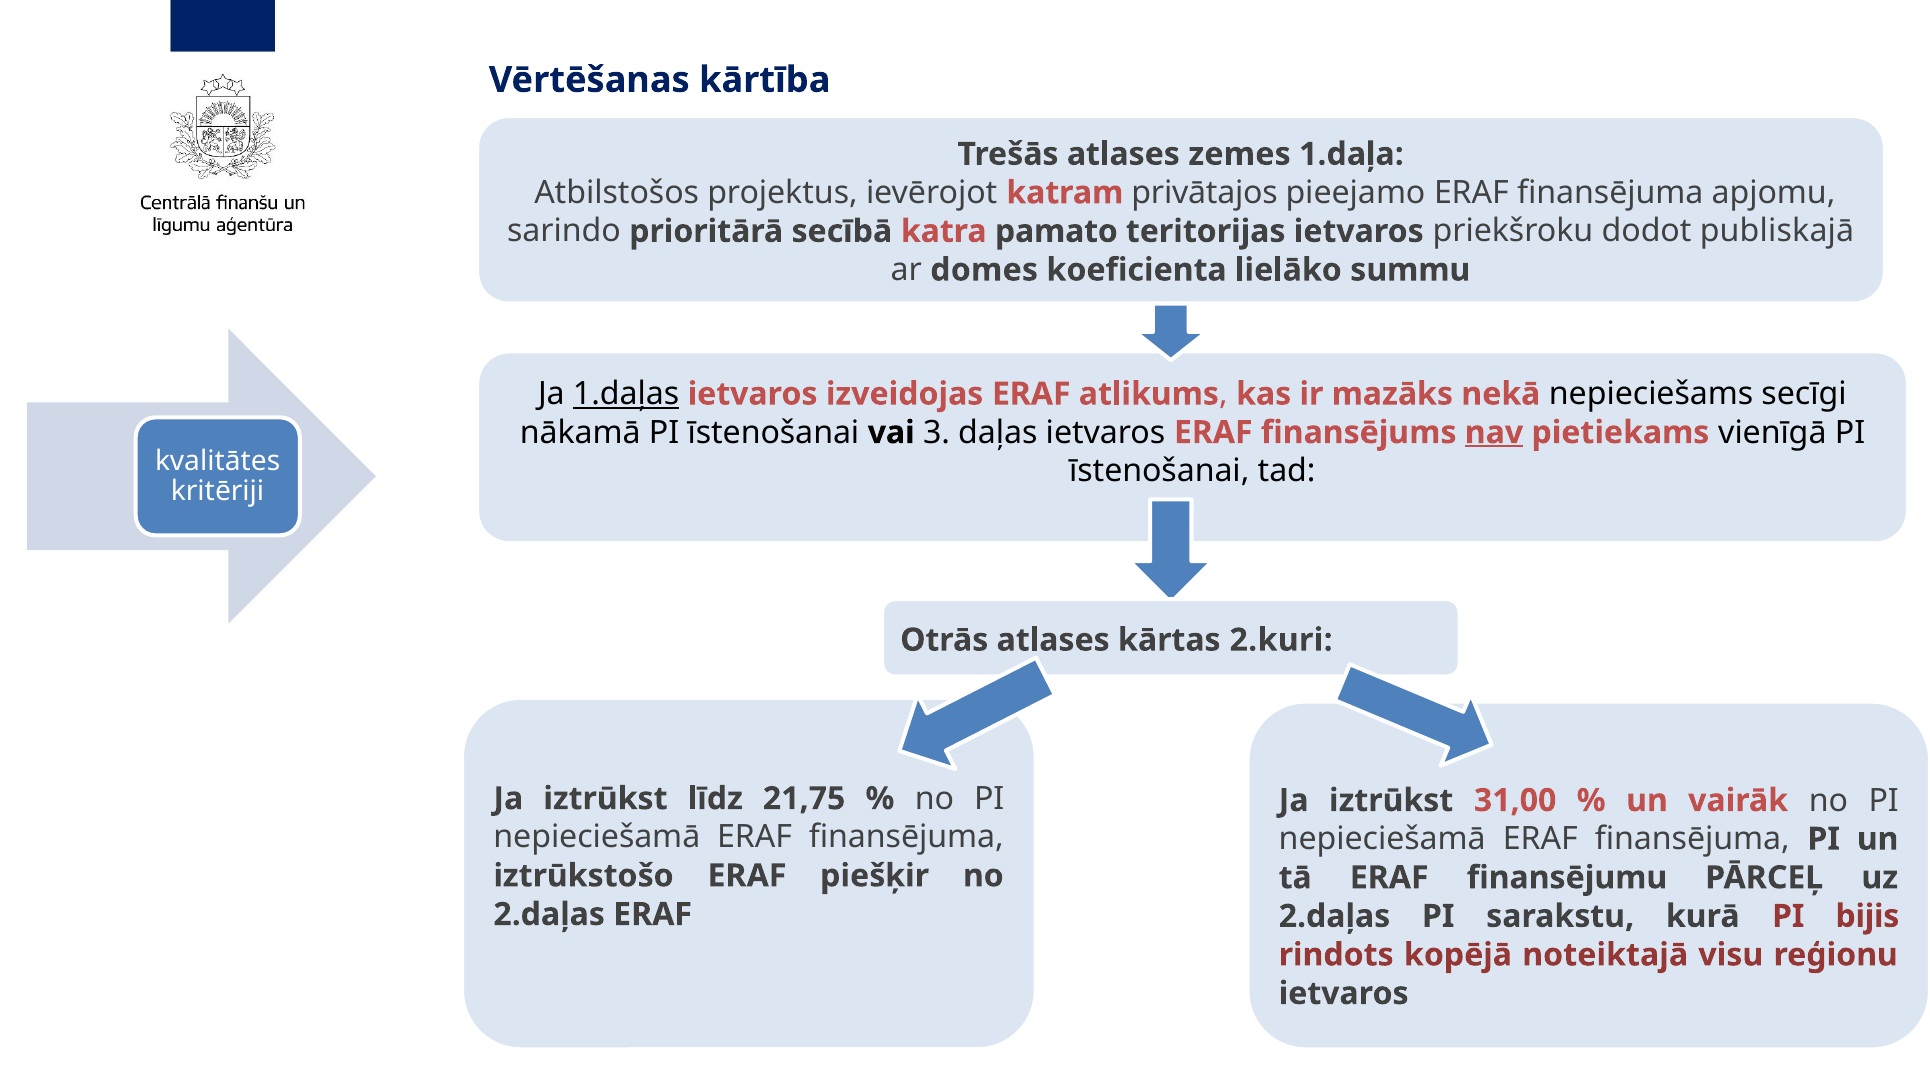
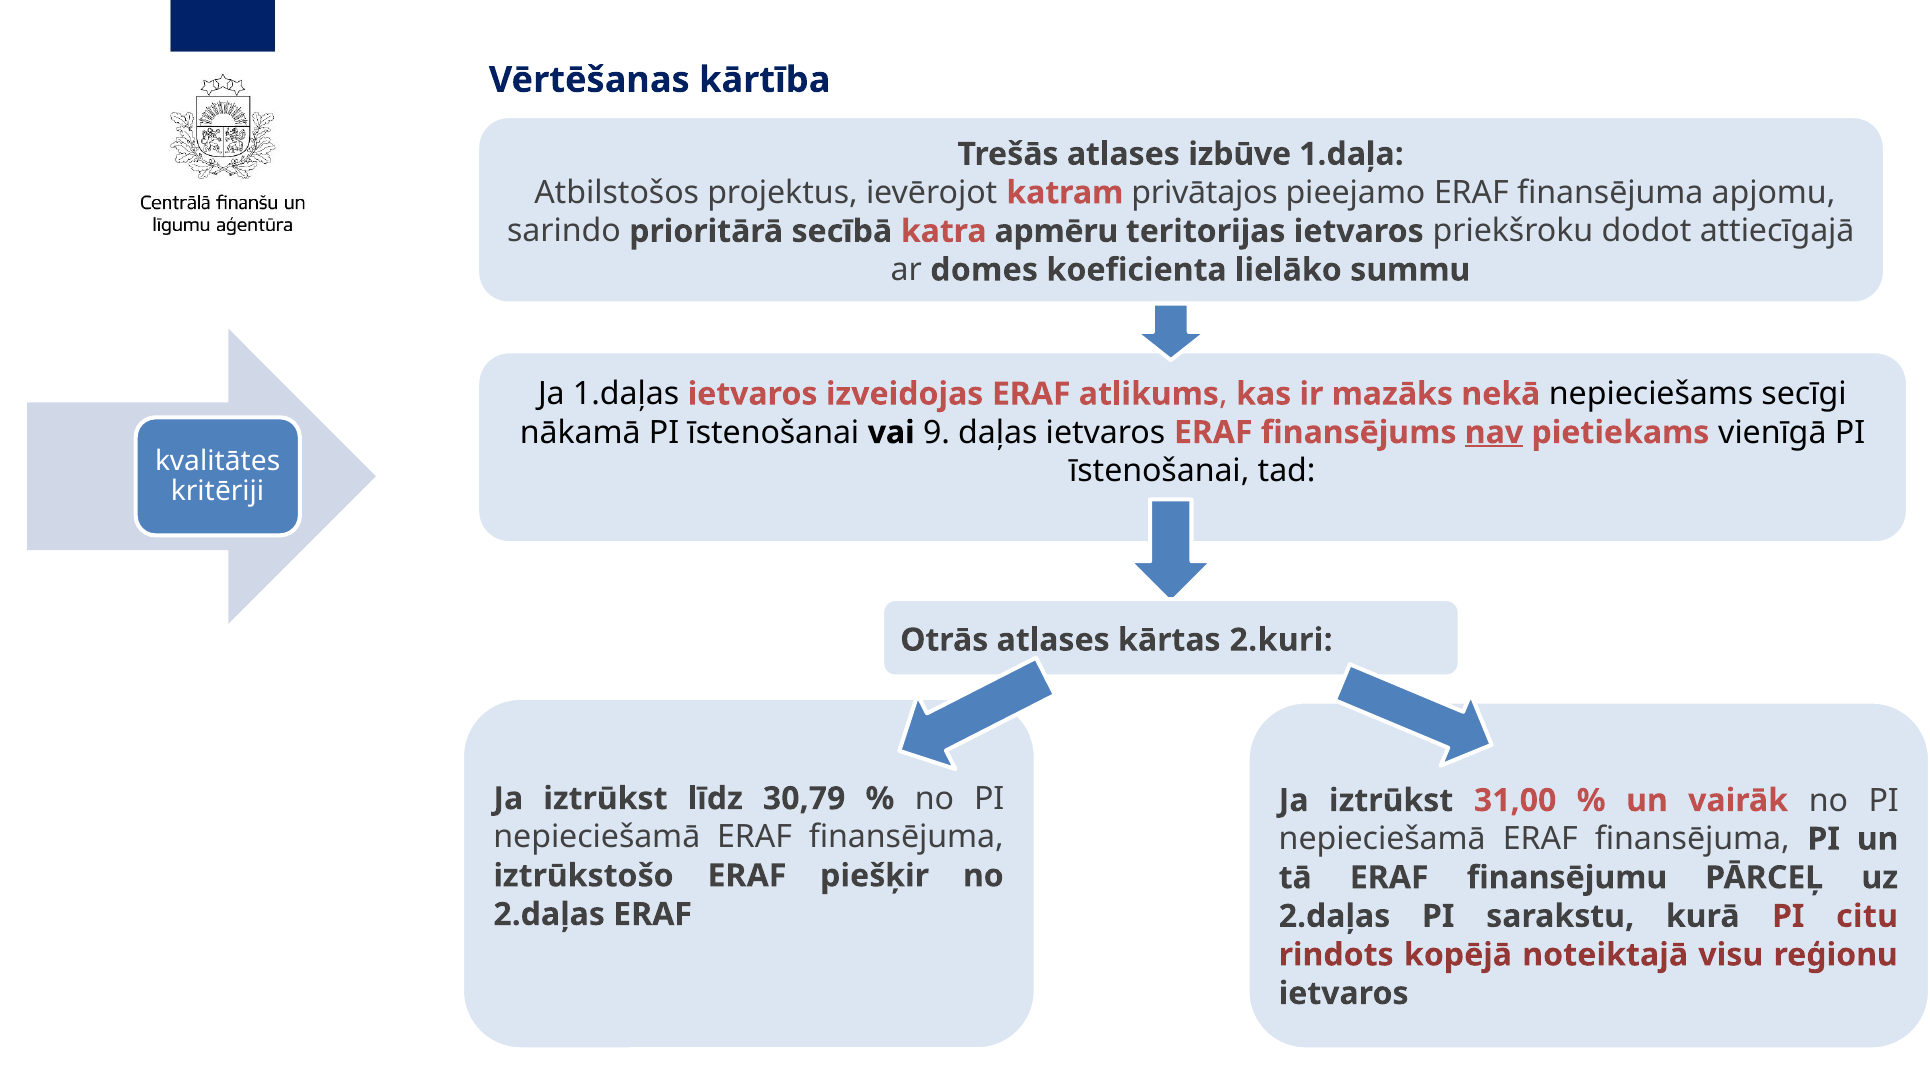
zemes: zemes -> izbūve (1240, 154)
pamato: pamato -> apmēru (1056, 231)
publiskajā: publiskajā -> attiecīgajā (1777, 231)
1.daļas underline: present -> none (626, 394)
3: 3 -> 9 (937, 432)
21,75: 21,75 -> 30,79 (804, 798)
bijis: bijis -> citu (1867, 916)
